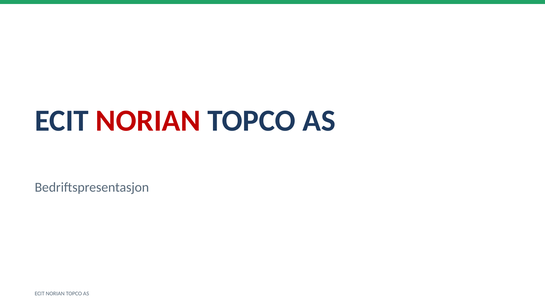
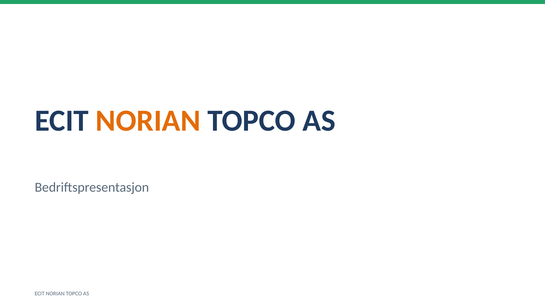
NORIAN colour: red -> orange (148, 121)
